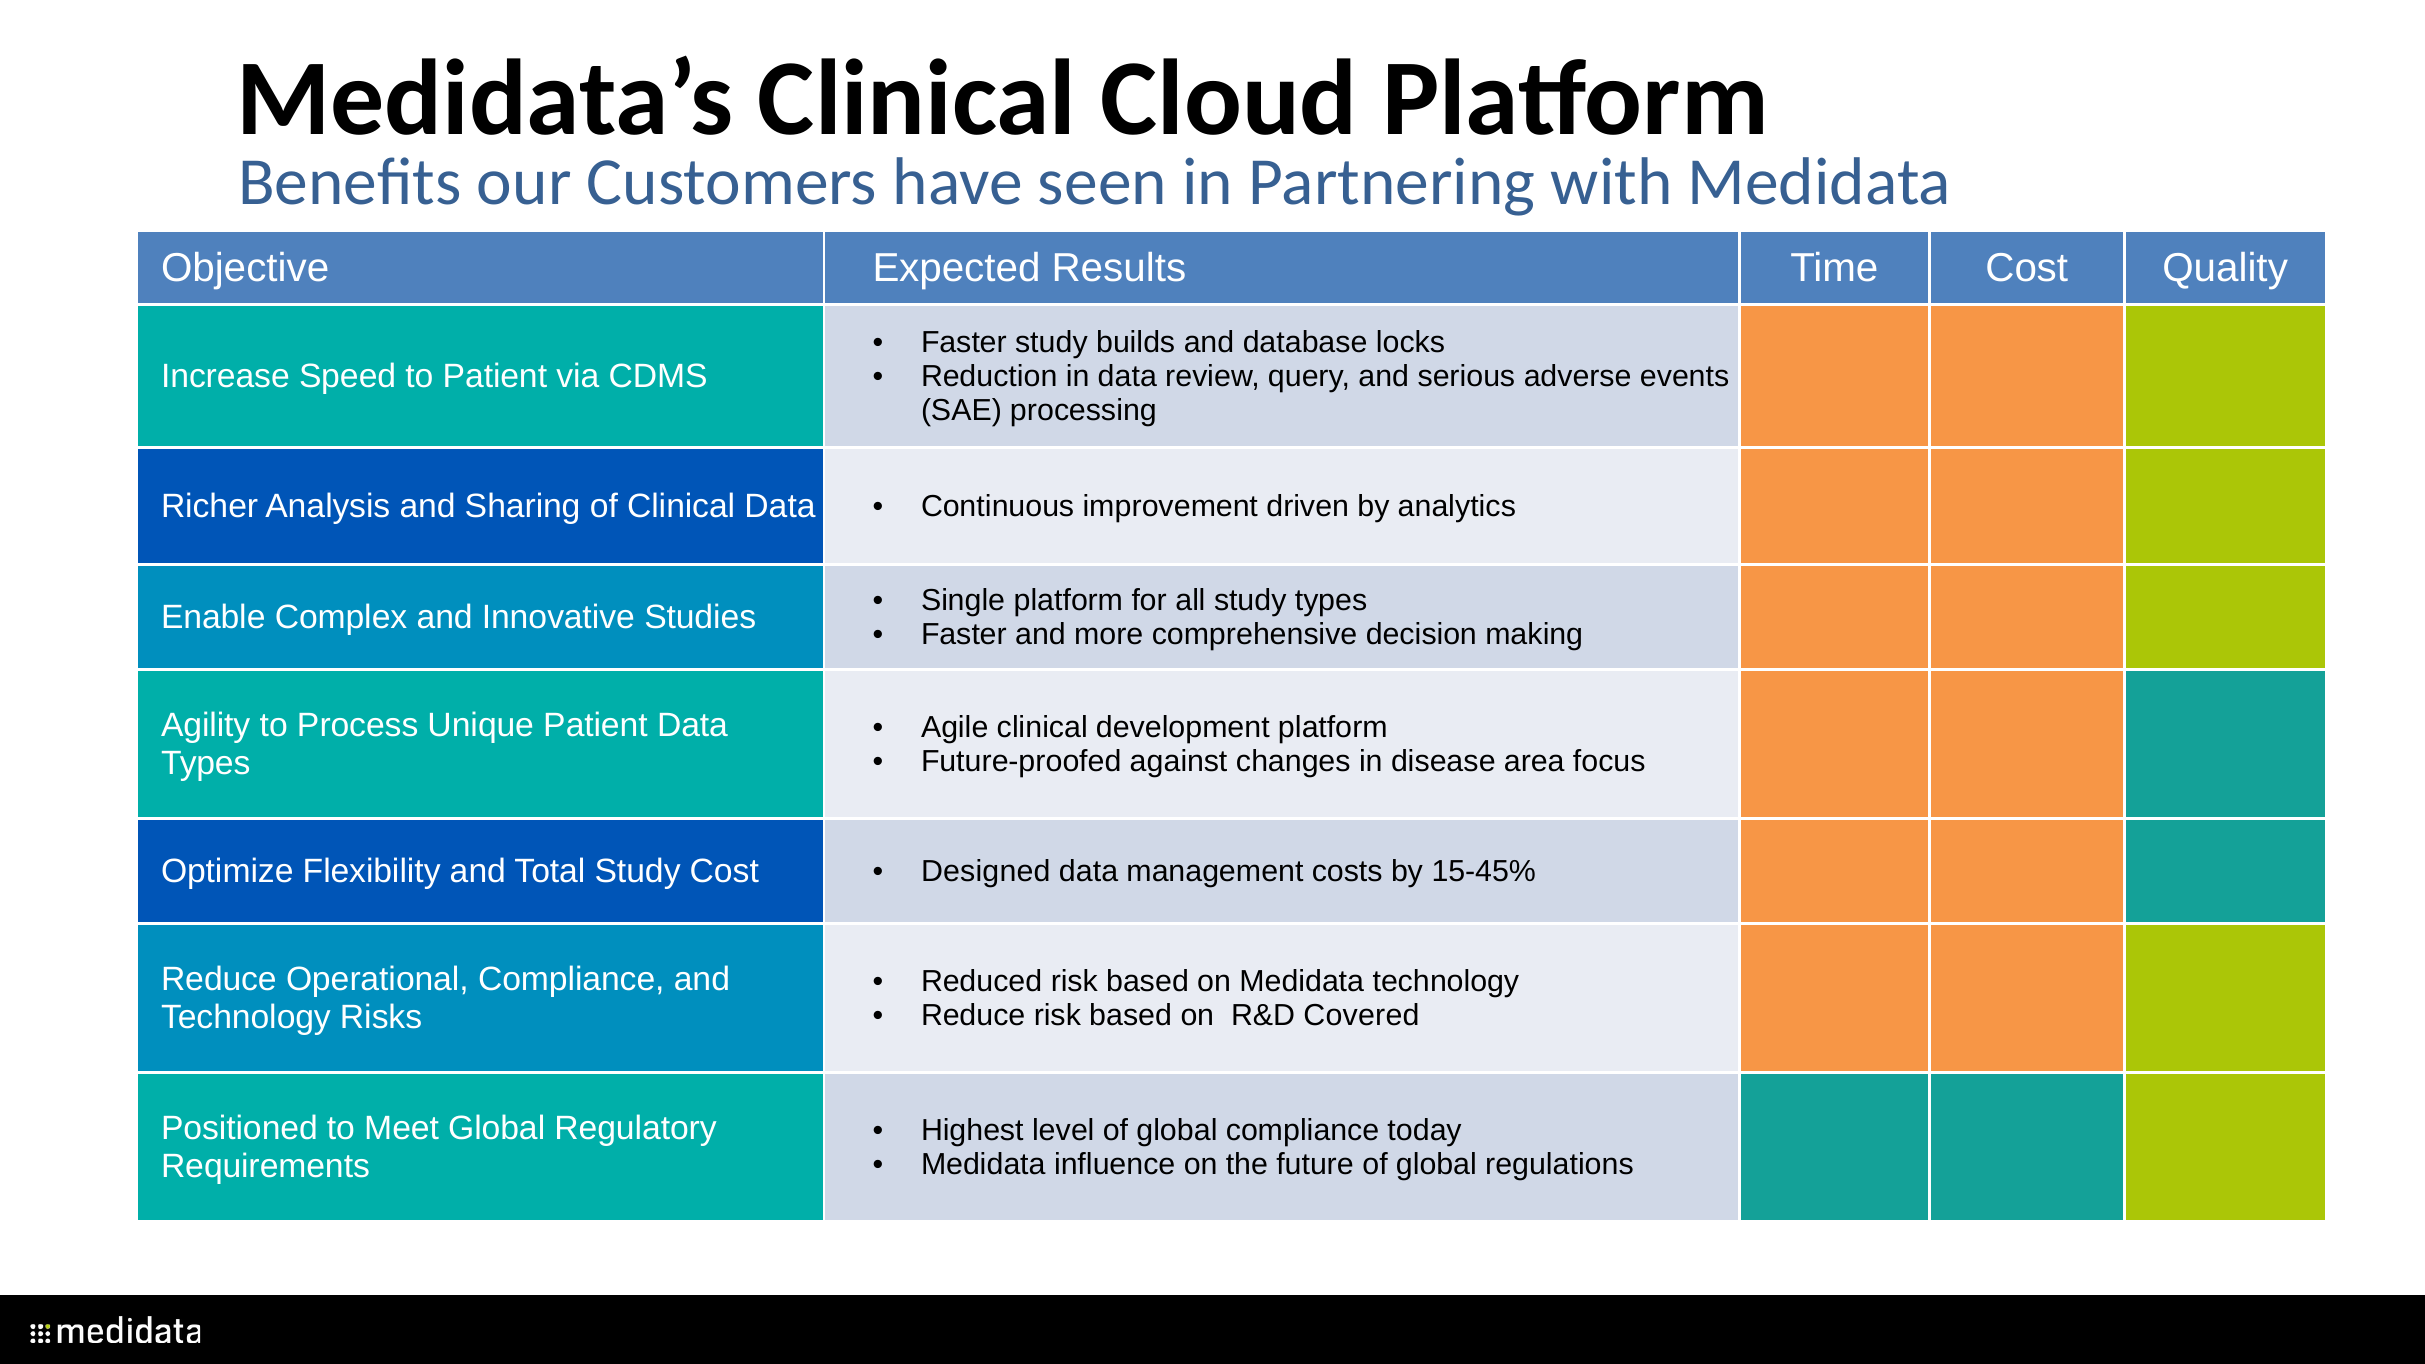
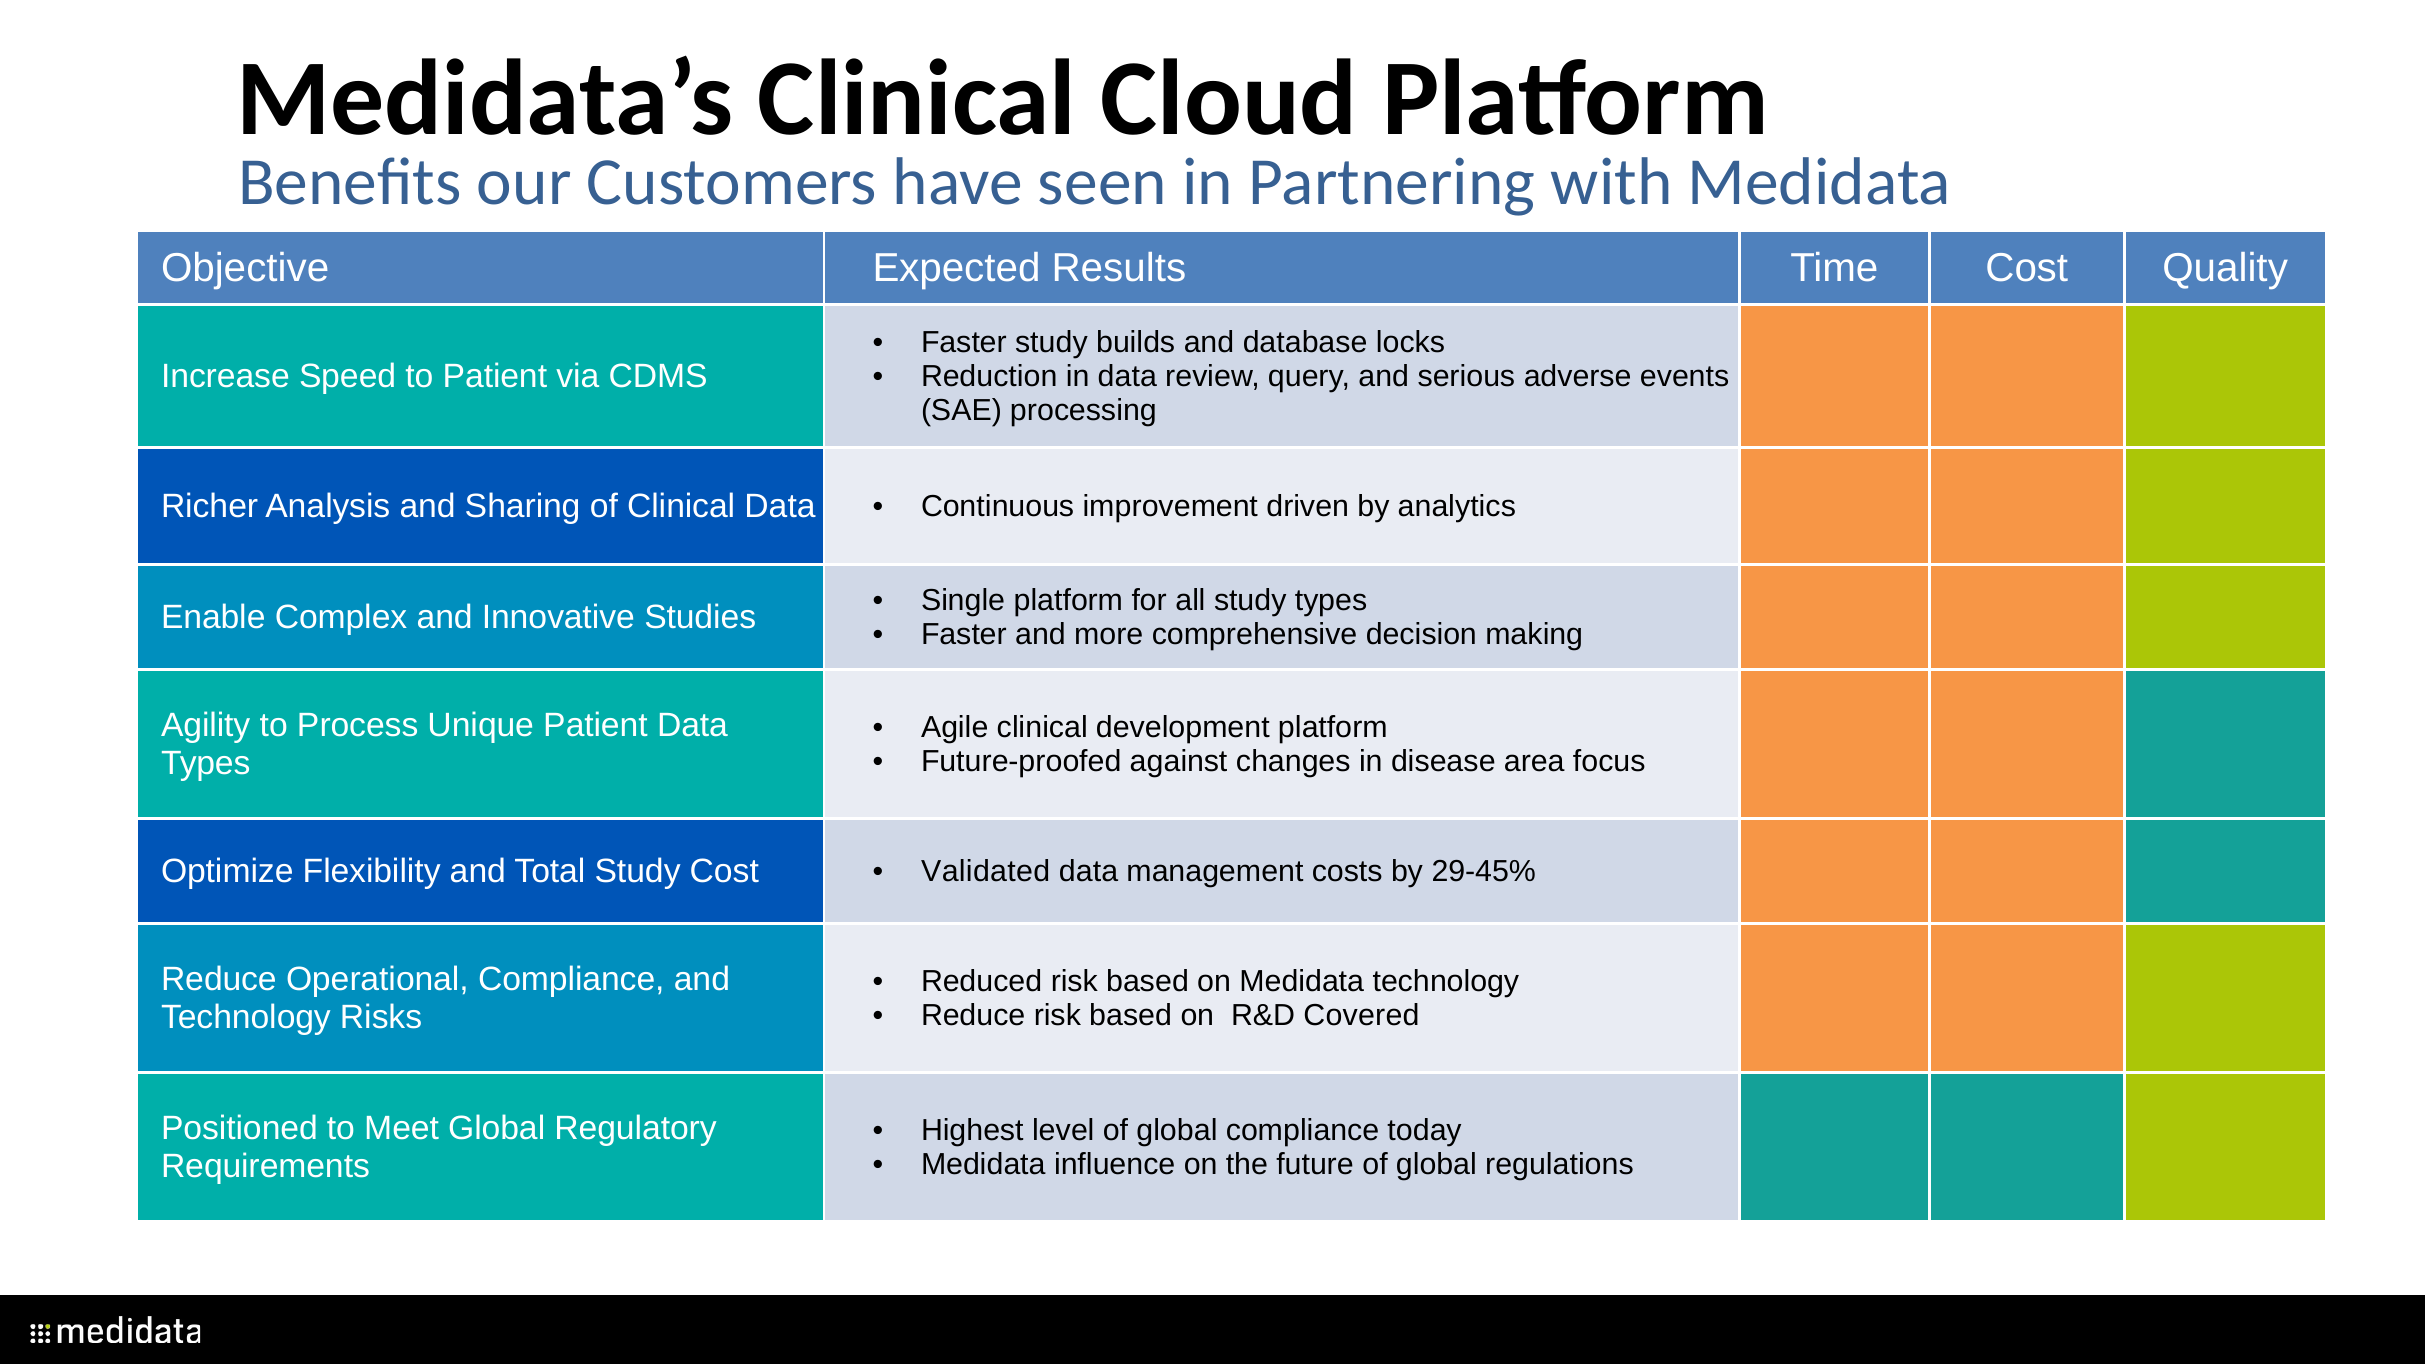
Designed: Designed -> Validated (986, 872)
15-45%: 15-45% -> 29-45% (1484, 872)
